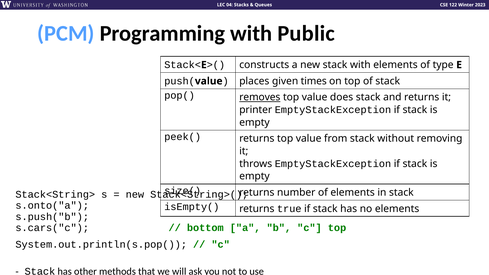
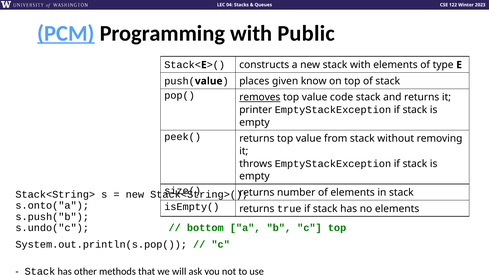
PCM underline: none -> present (66, 33)
times: times -> know (314, 81)
does: does -> code (342, 97)
s.cars("c: s.cars("c -> s.undo("c (52, 228)
